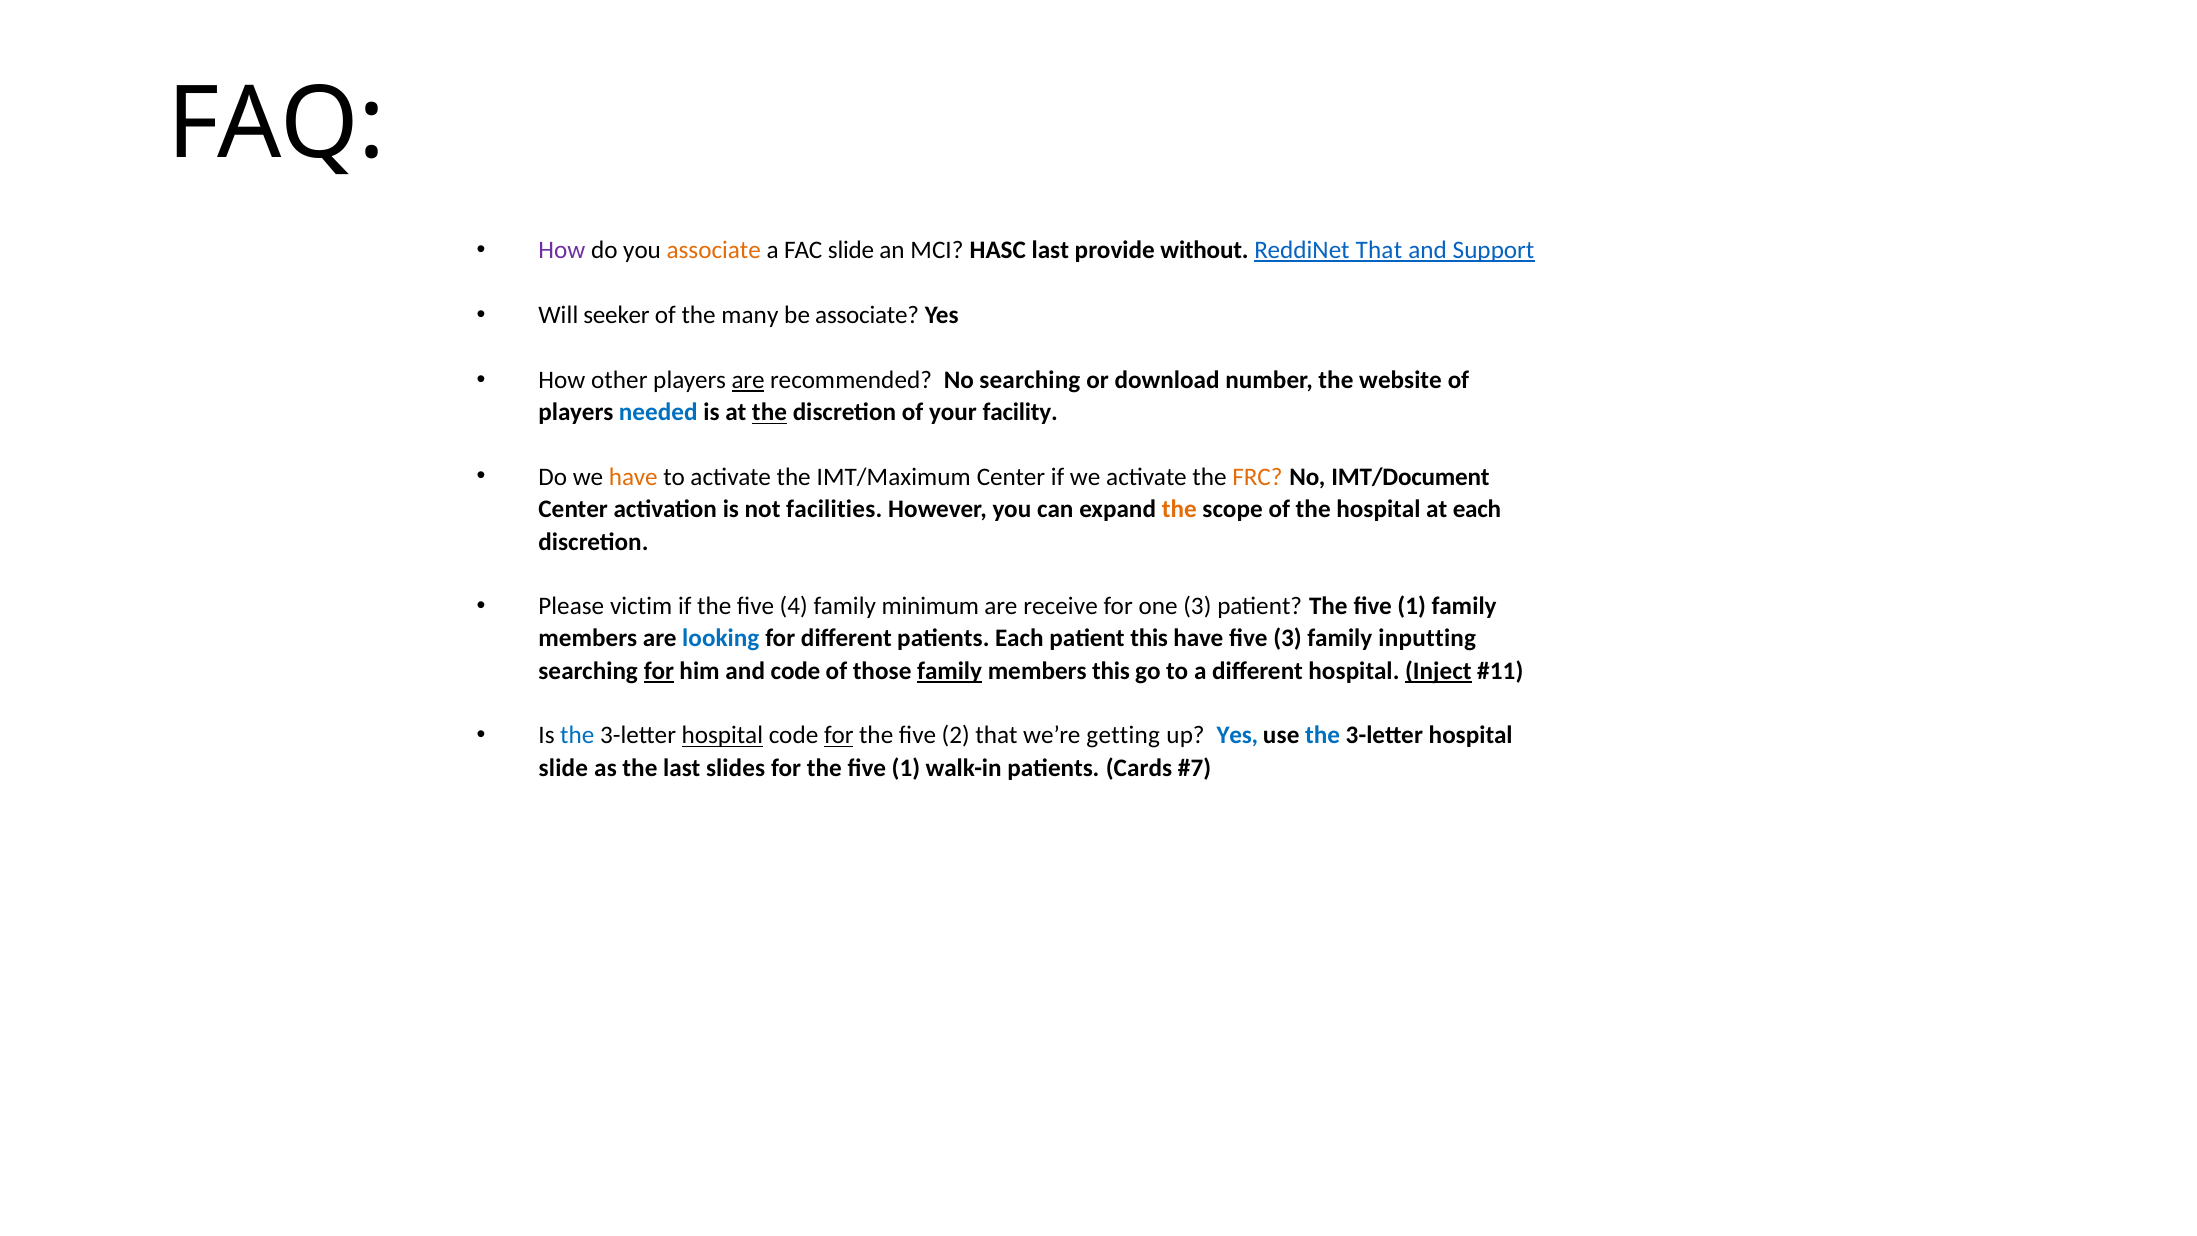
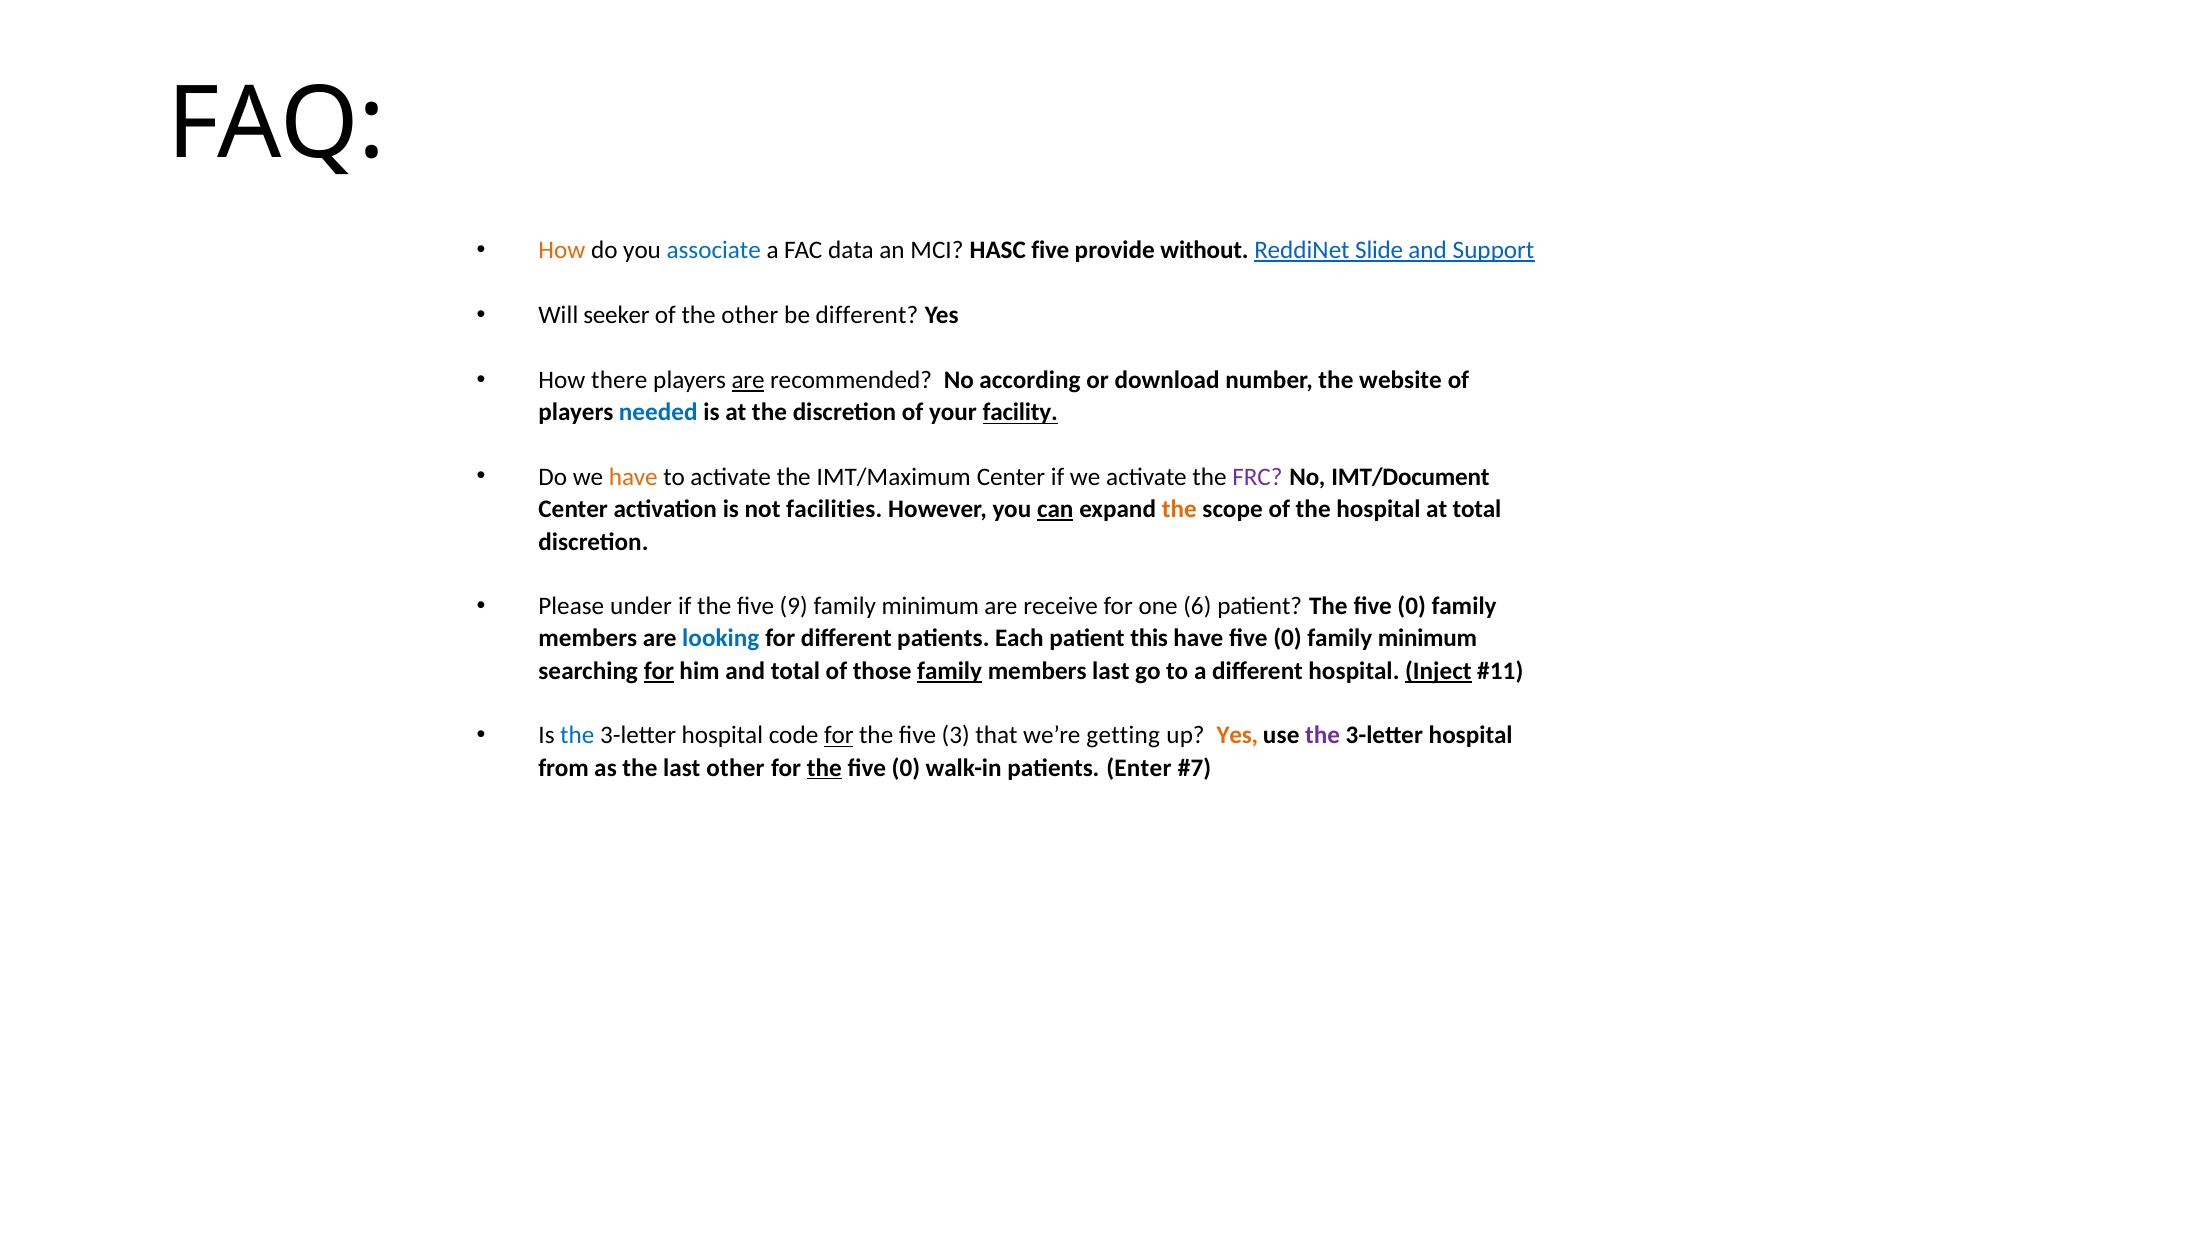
How colour: purple -> orange (562, 250)
associate colour: orange -> blue (714, 250)
FAC slide: slide -> data (851, 250)
HASC last: last -> five (1050, 250)
ReddiNet That: That -> Slide (1379, 250)
the many: many -> other (750, 315)
be associate: associate -> different (867, 315)
other: other -> there (619, 380)
No searching: searching -> according (1030, 380)
the underline: present -> none (769, 412)
facility underline: none -> present (1020, 412)
FRC colour: orange -> purple (1257, 477)
can underline: none -> present (1055, 509)
at each: each -> total (1477, 509)
victim: victim -> under (641, 606)
4: 4 -> 9 (794, 606)
one 3: 3 -> 6 (1197, 606)
patient The five 1: 1 -> 0 (1412, 606)
have five 3: 3 -> 0 (1287, 639)
inputting: inputting -> minimum (1428, 639)
and code: code -> total (795, 671)
members this: this -> last (1111, 671)
hospital underline: present -> none (722, 735)
2: 2 -> 3 (956, 735)
Yes colour: blue -> orange (1237, 735)
the colour: blue -> purple (1323, 735)
slide: slide -> from (564, 768)
last slides: slides -> other (736, 768)
the underline: none -> present (824, 768)
1: 1 -> 0 (906, 768)
Cards: Cards -> Enter (1139, 768)
